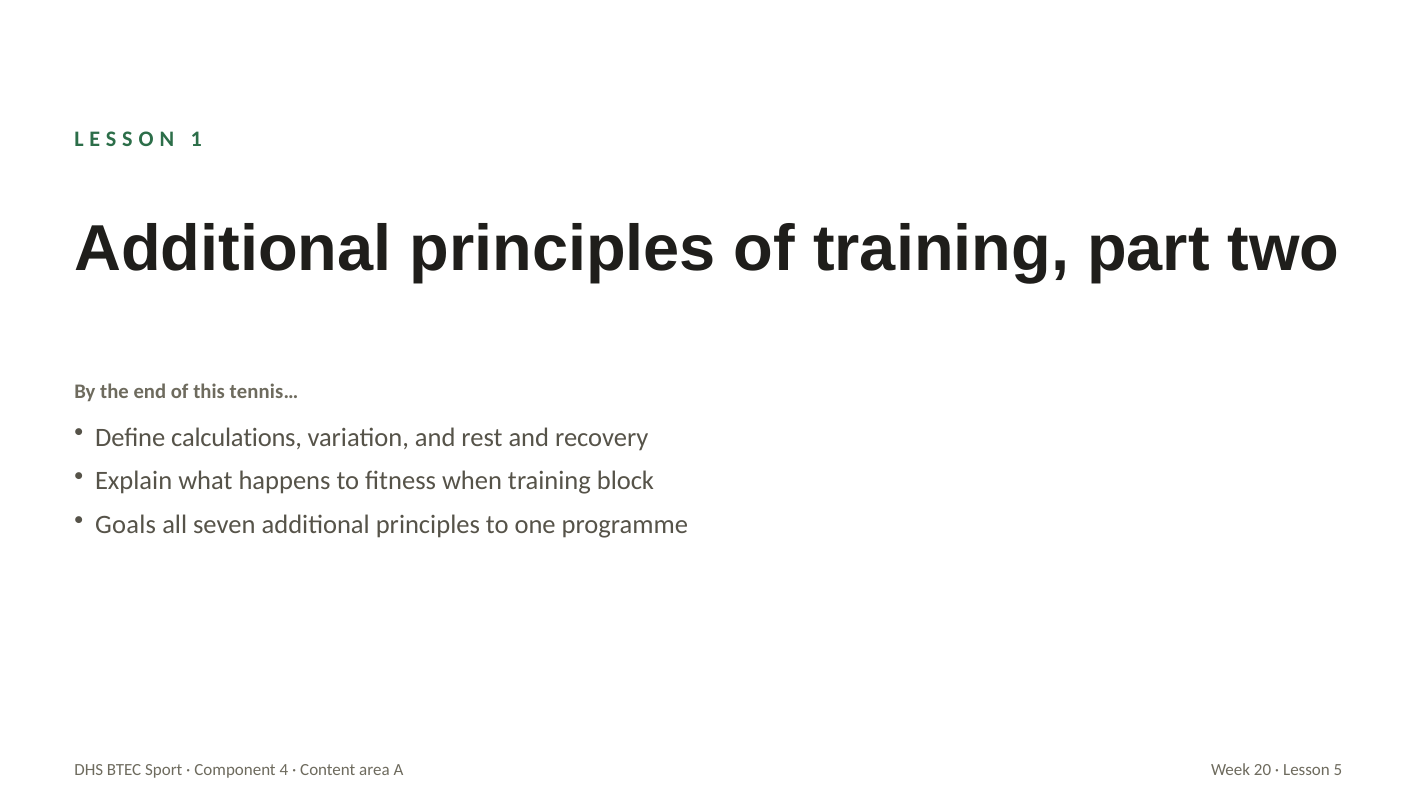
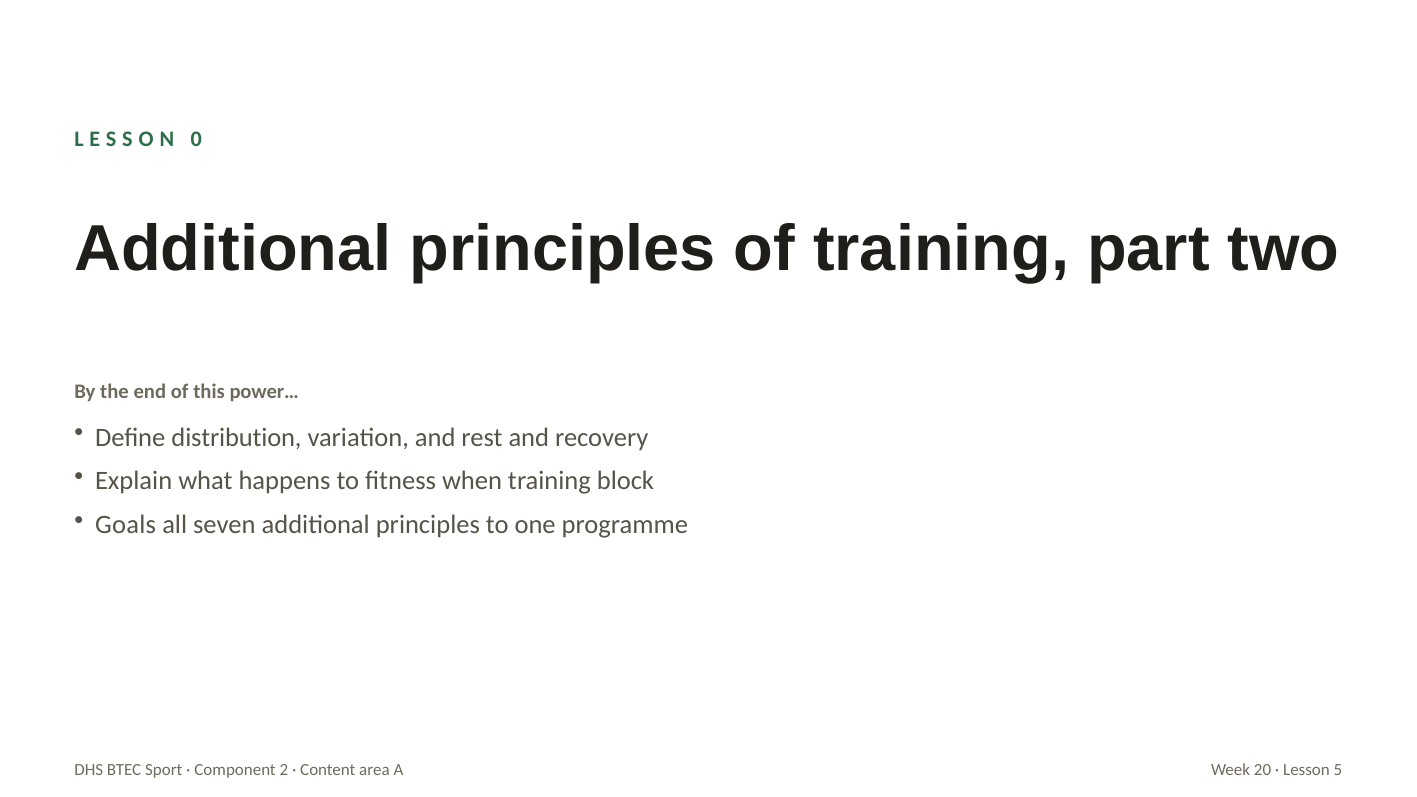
1: 1 -> 0 (196, 140)
tennis…: tennis… -> power… (264, 392)
calculations: calculations -> distribution (237, 438)
4: 4 -> 2 (284, 769)
